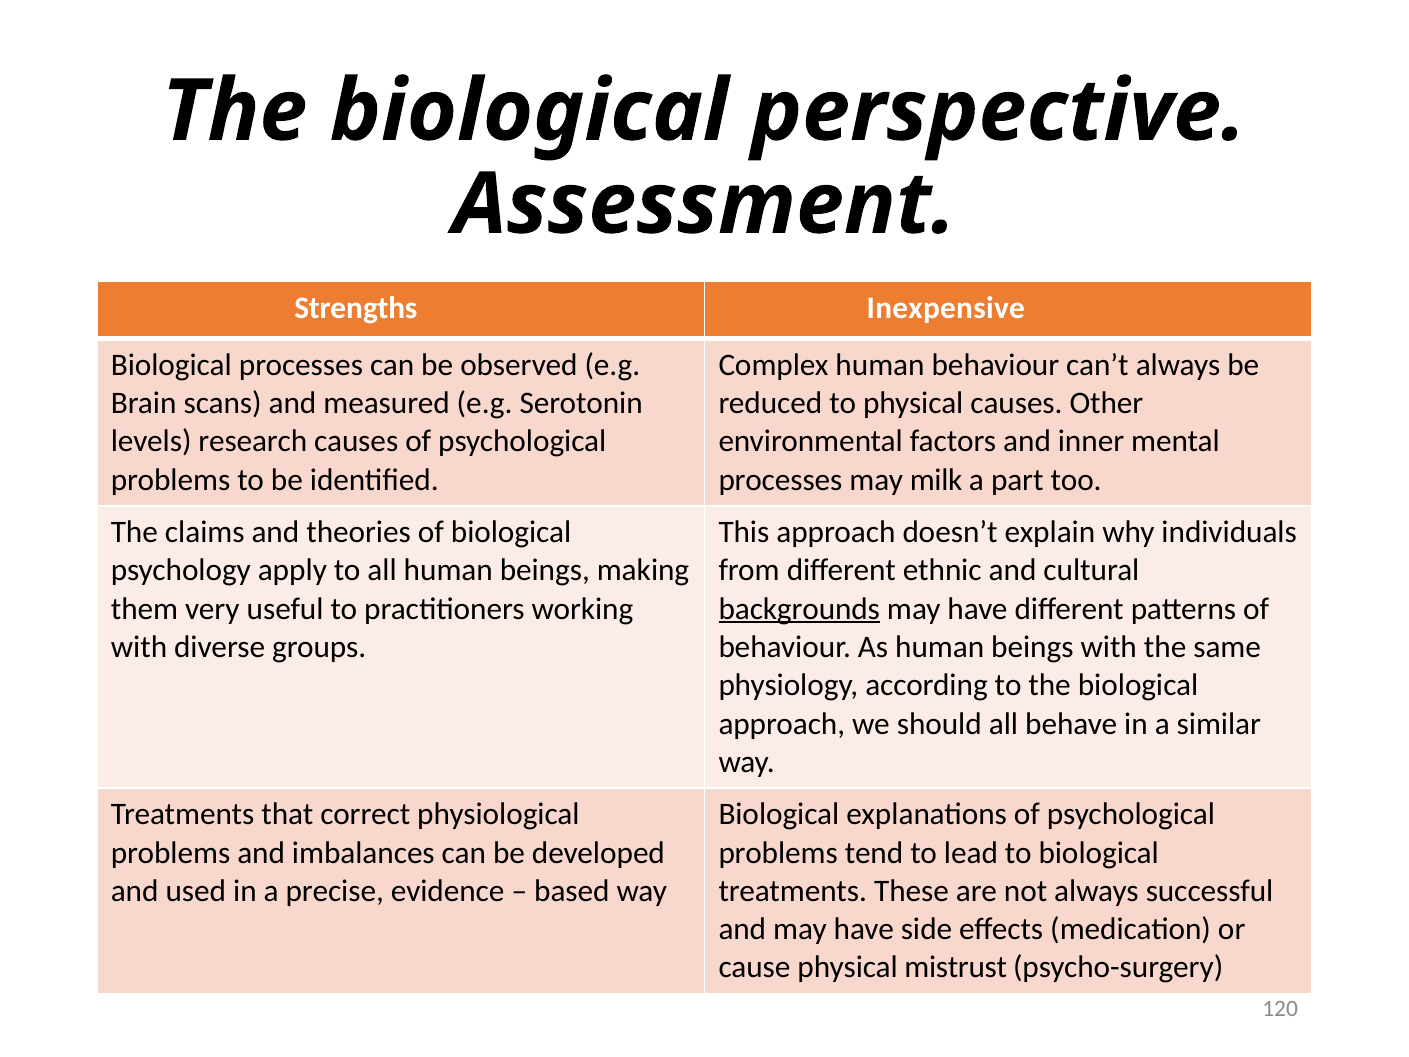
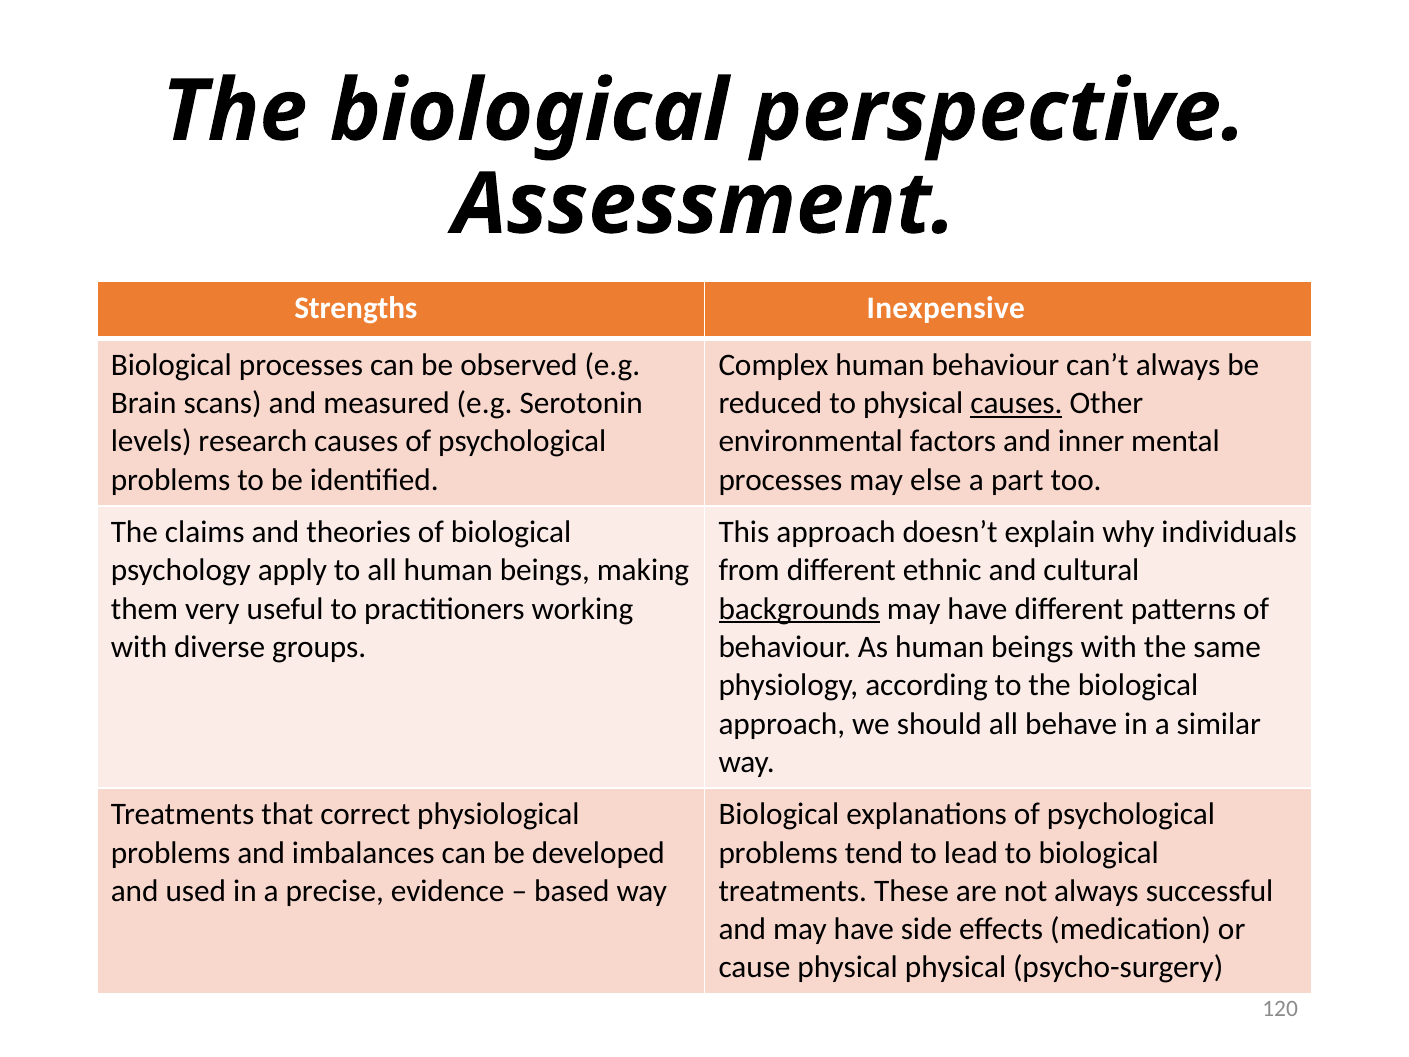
causes underline: none -> present (1016, 403)
milk: milk -> else (936, 480)
physical mistrust: mistrust -> physical (956, 967)
